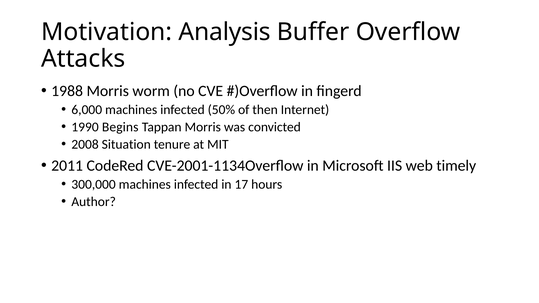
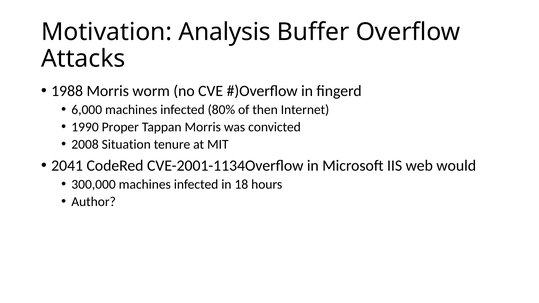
50%: 50% -> 80% (221, 110)
Begins: Begins -> Proper (120, 127)
2011: 2011 -> 2041 (67, 166)
timely: timely -> would (456, 166)
17: 17 -> 18 (241, 184)
